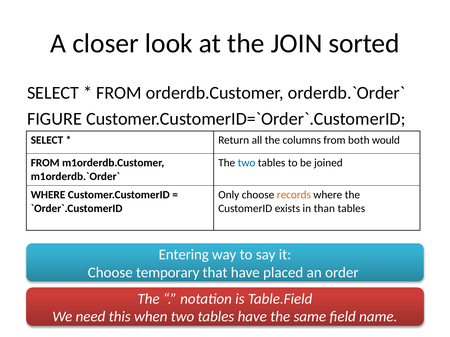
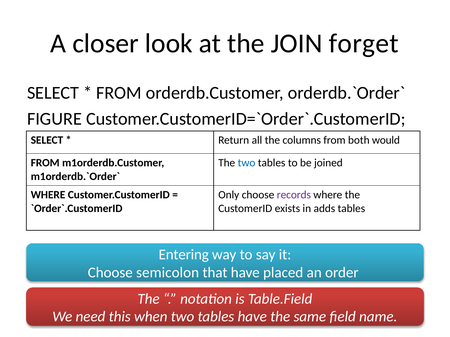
sorted: sorted -> forget (364, 44)
records colour: orange -> purple (294, 195)
than: than -> adds (324, 209)
temporary: temporary -> semicolon (168, 273)
